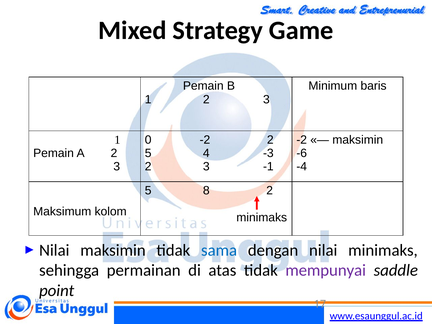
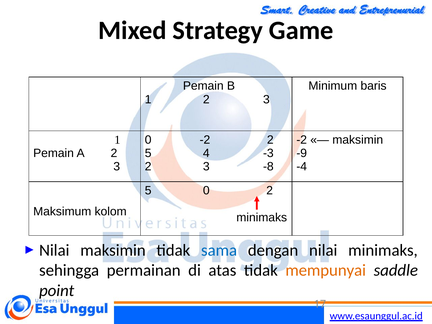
-6: -6 -> -9 (302, 153)
-1: -1 -> -8 (268, 167)
5 8: 8 -> 0 (206, 191)
mempunyai colour: purple -> orange (326, 270)
